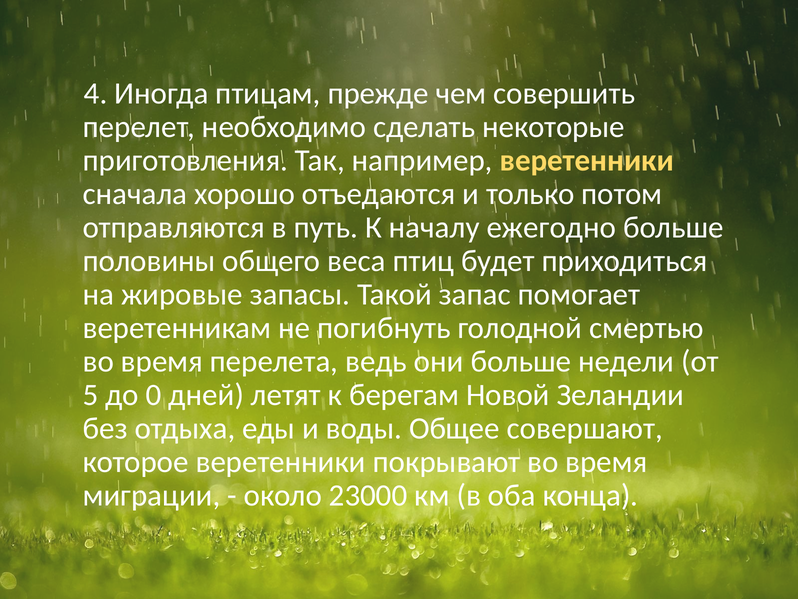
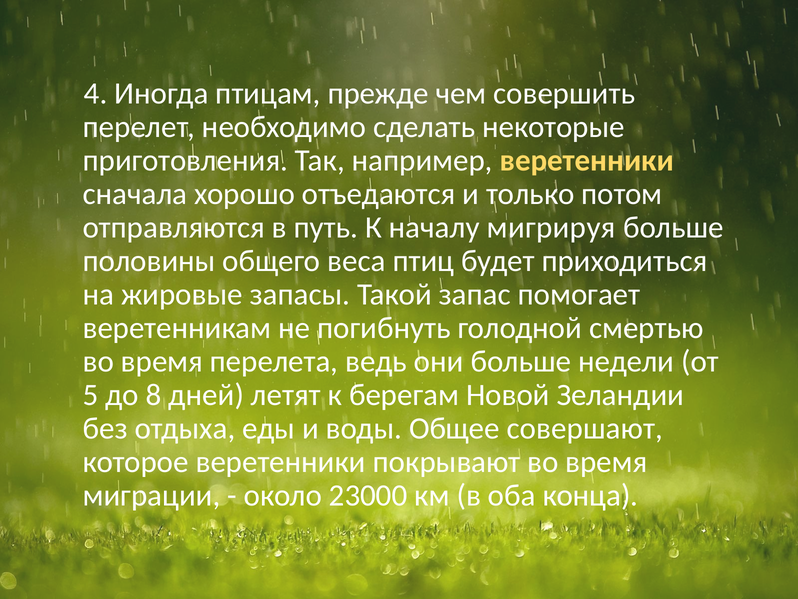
ежегодно: ежегодно -> мигрируя (551, 227)
0: 0 -> 8 (154, 395)
